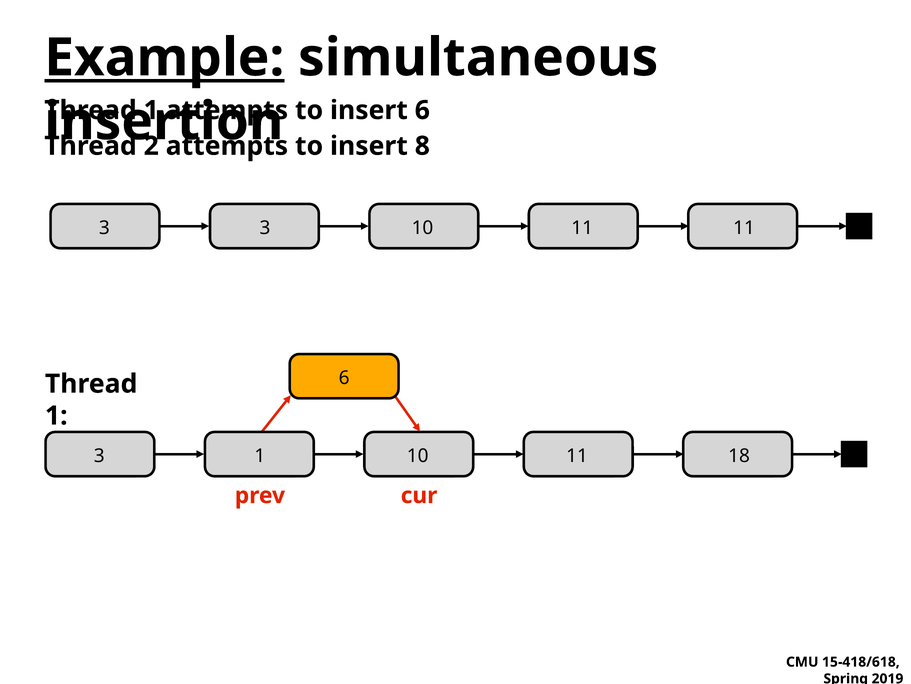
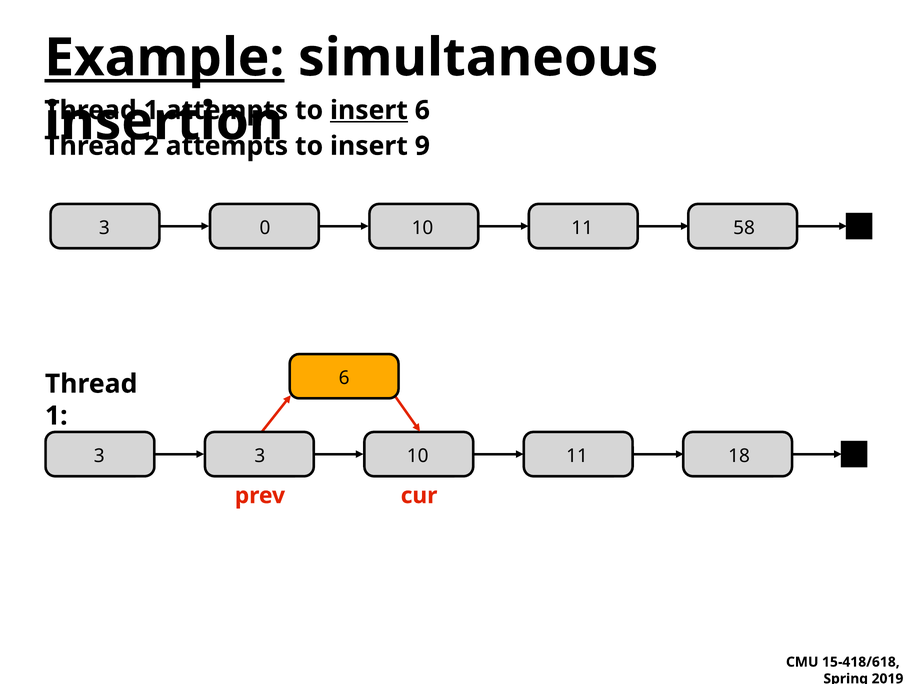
insert underline: none -> present (369, 110)
8: 8 -> 9 (422, 146)
3 3: 3 -> 0 (265, 227)
11 11: 11 -> 58 (744, 227)
3 1: 1 -> 3 (260, 455)
